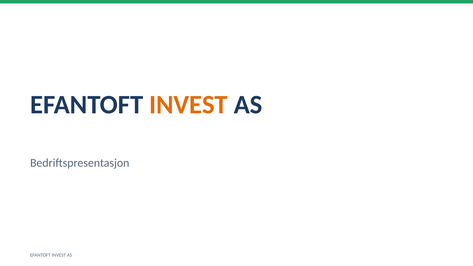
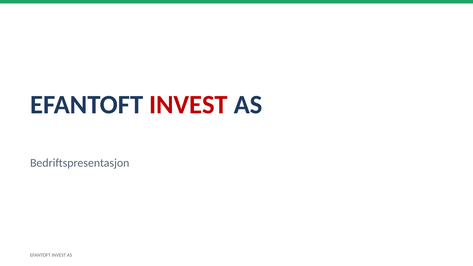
INVEST colour: orange -> red (188, 105)
